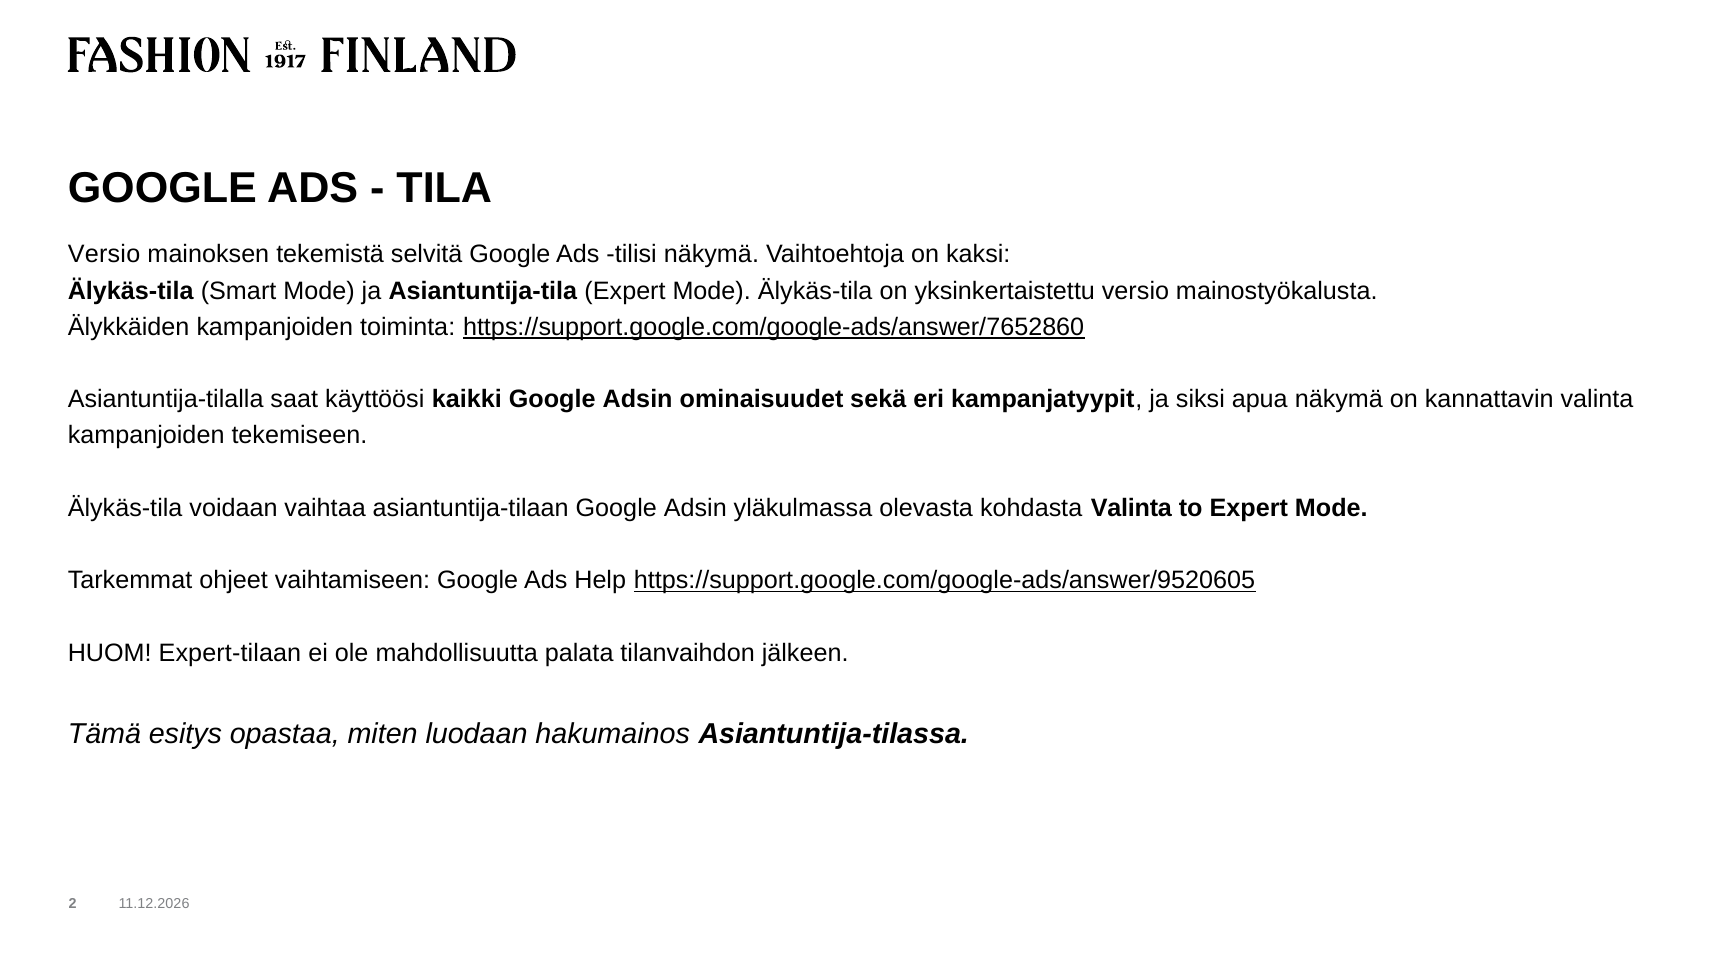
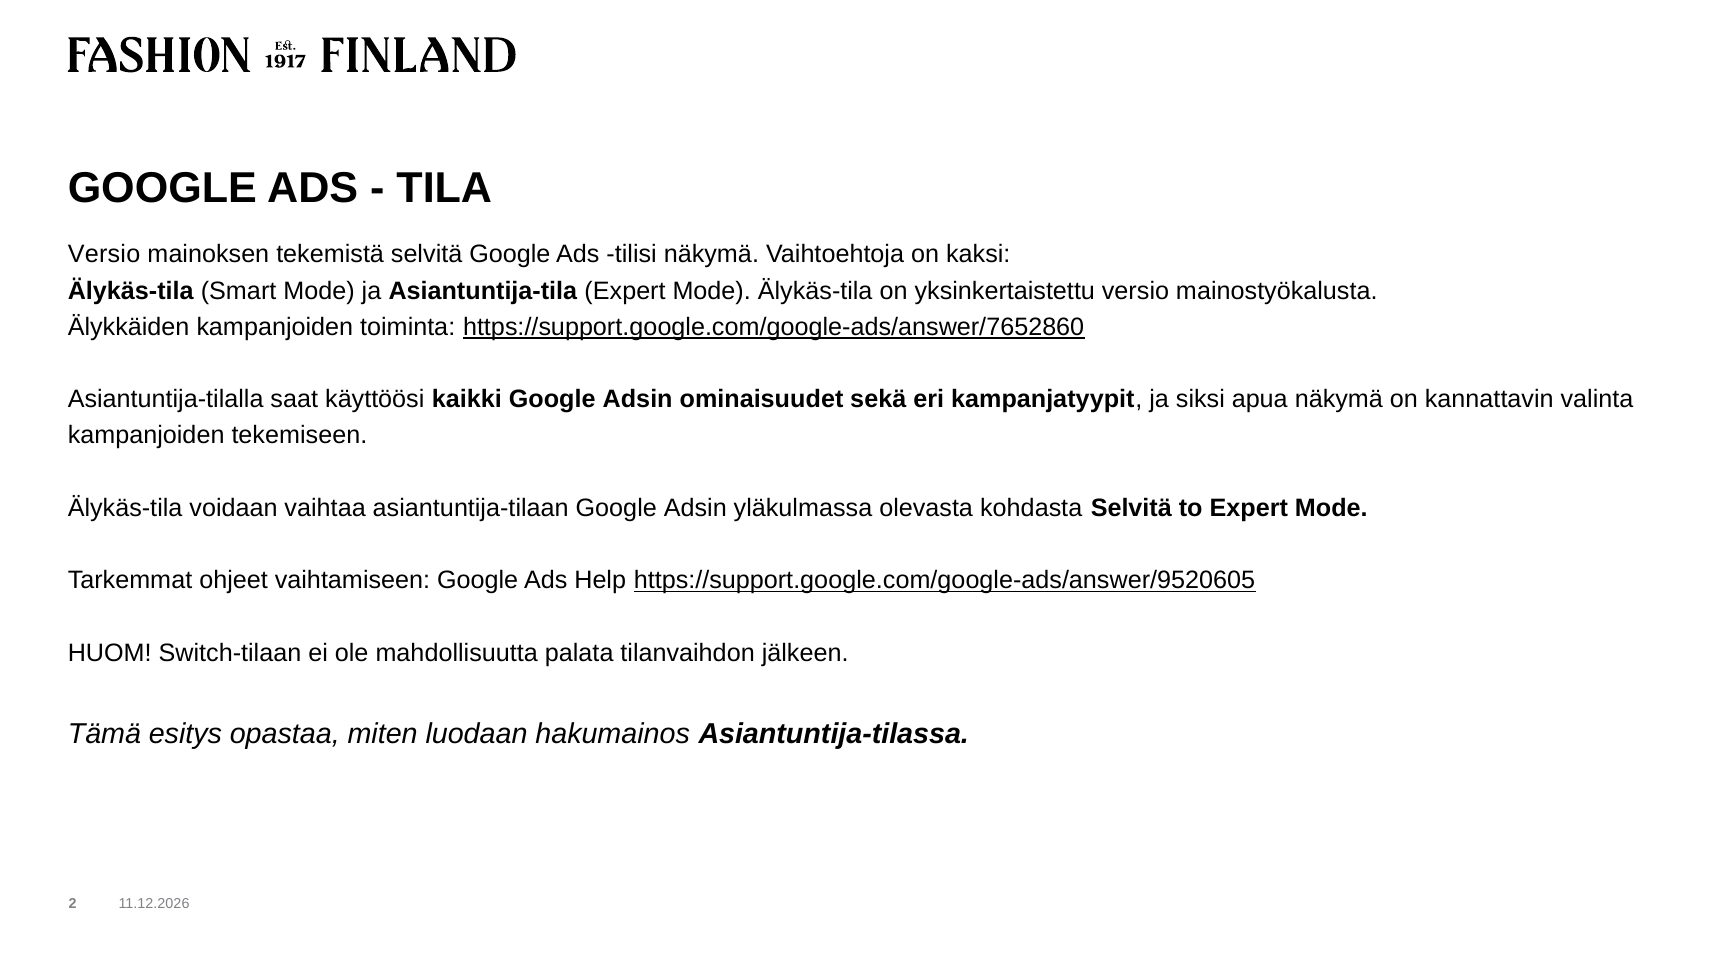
kohdasta Valinta: Valinta -> Selvitä (1131, 508)
Expert-tilaan: Expert-tilaan -> Switch-tilaan (230, 653)
